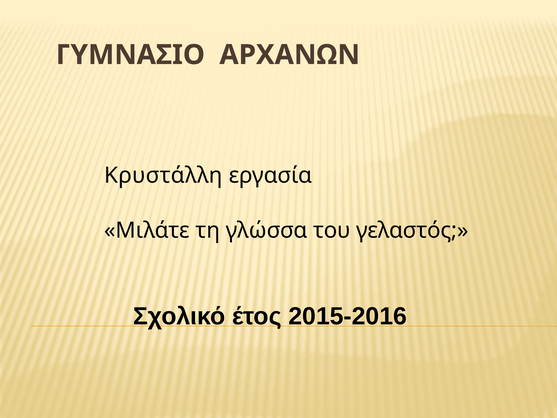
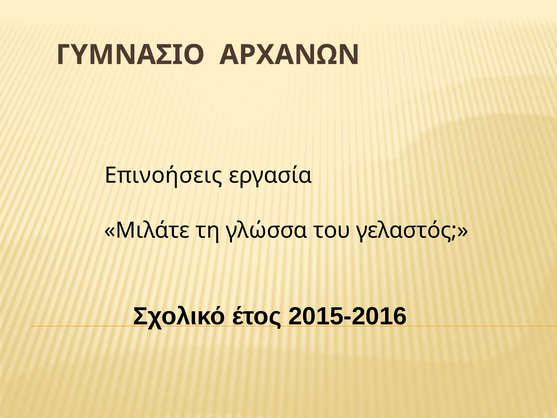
Κρυστάλλη: Κρυστάλλη -> Επινοήσεις (163, 175)
